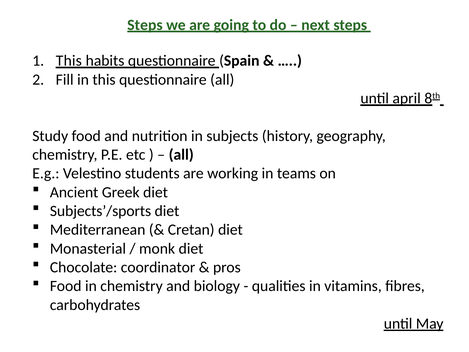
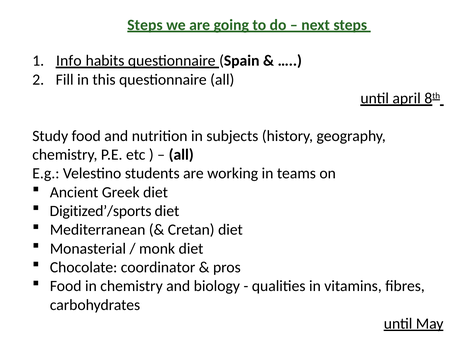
This: This -> Info (69, 61)
Subjects’/sports: Subjects’/sports -> Digitized’/sports (101, 211)
